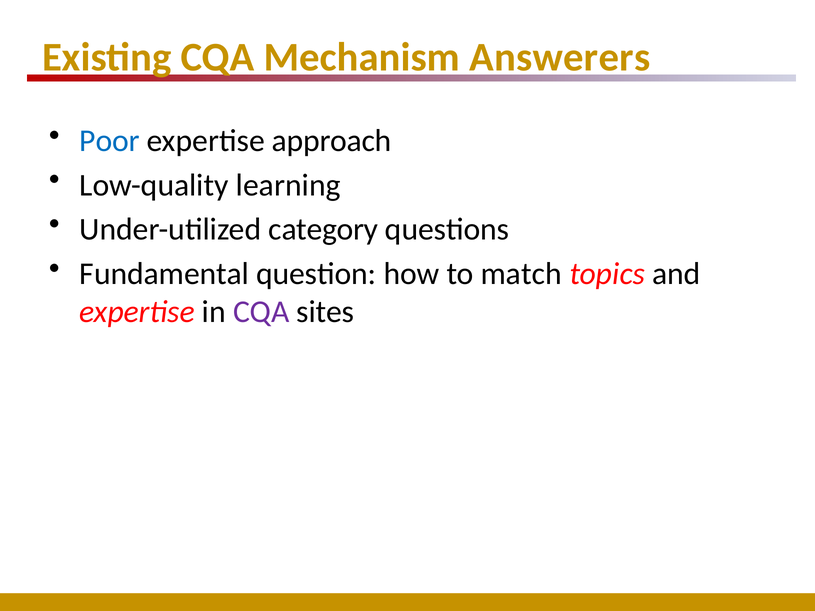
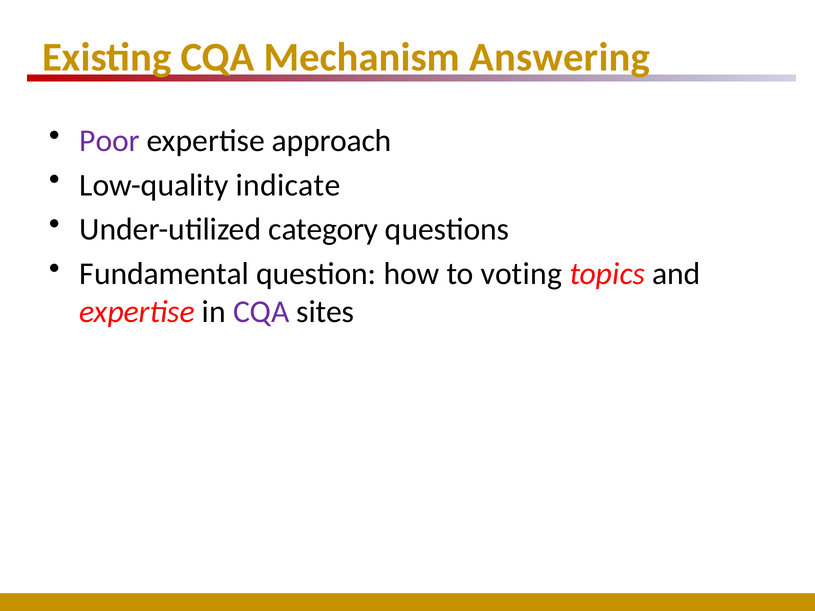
Answerers: Answerers -> Answering (560, 57)
Poor colour: blue -> purple (110, 141)
learning: learning -> indicate (288, 185)
match: match -> voting (521, 274)
